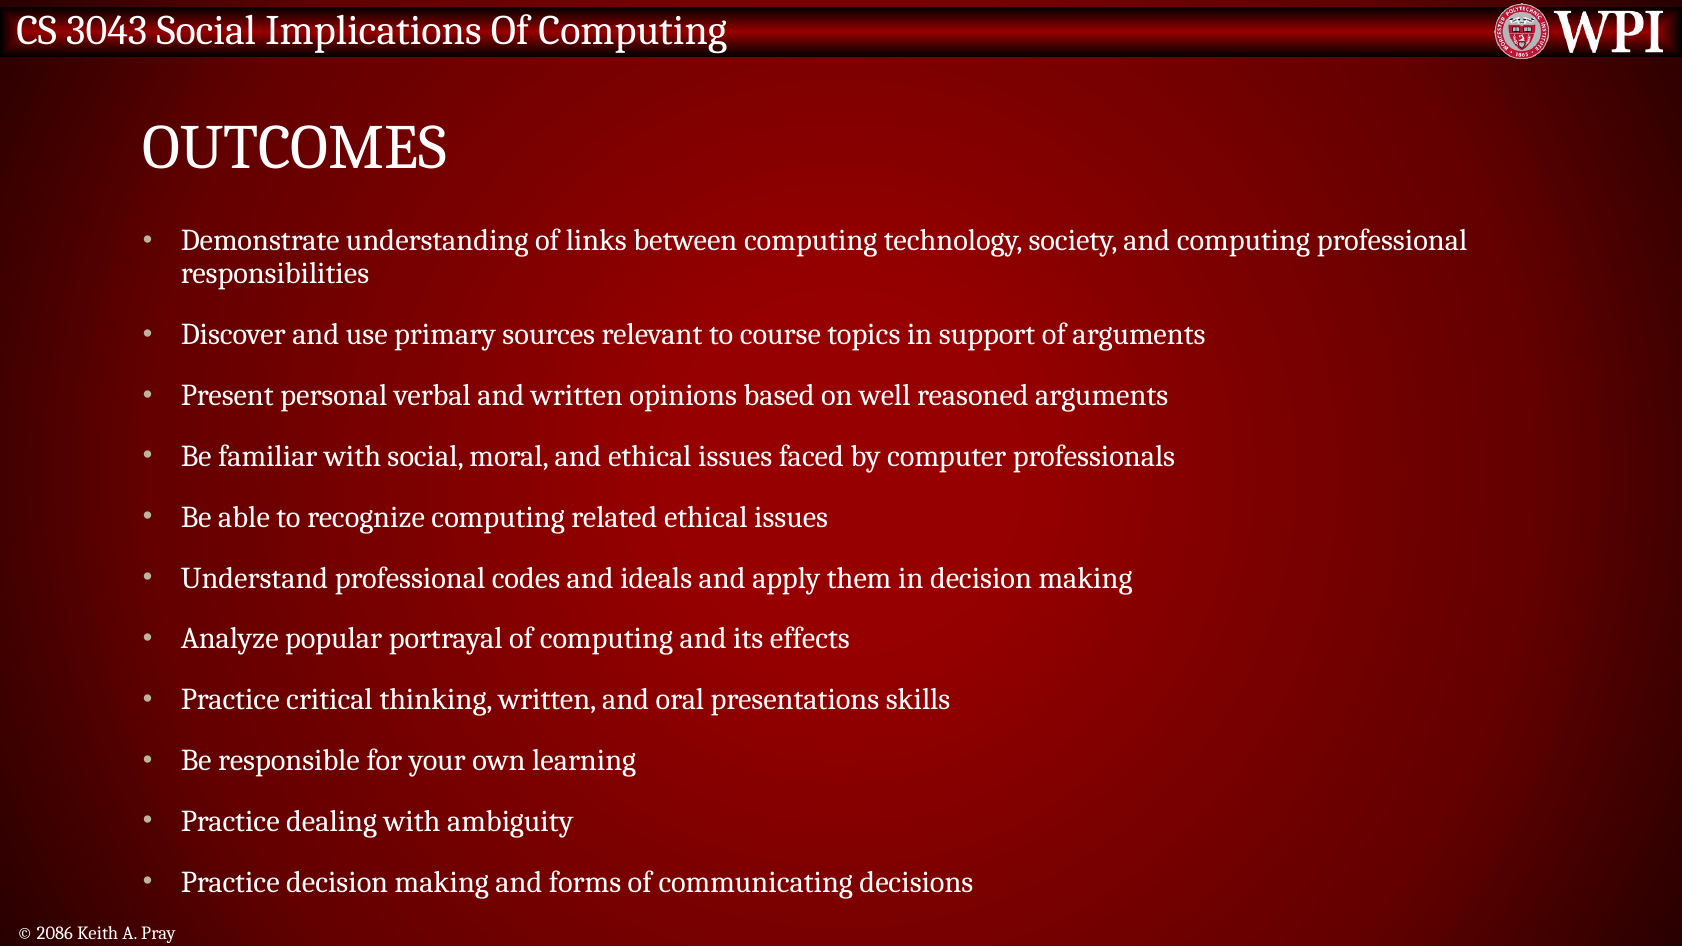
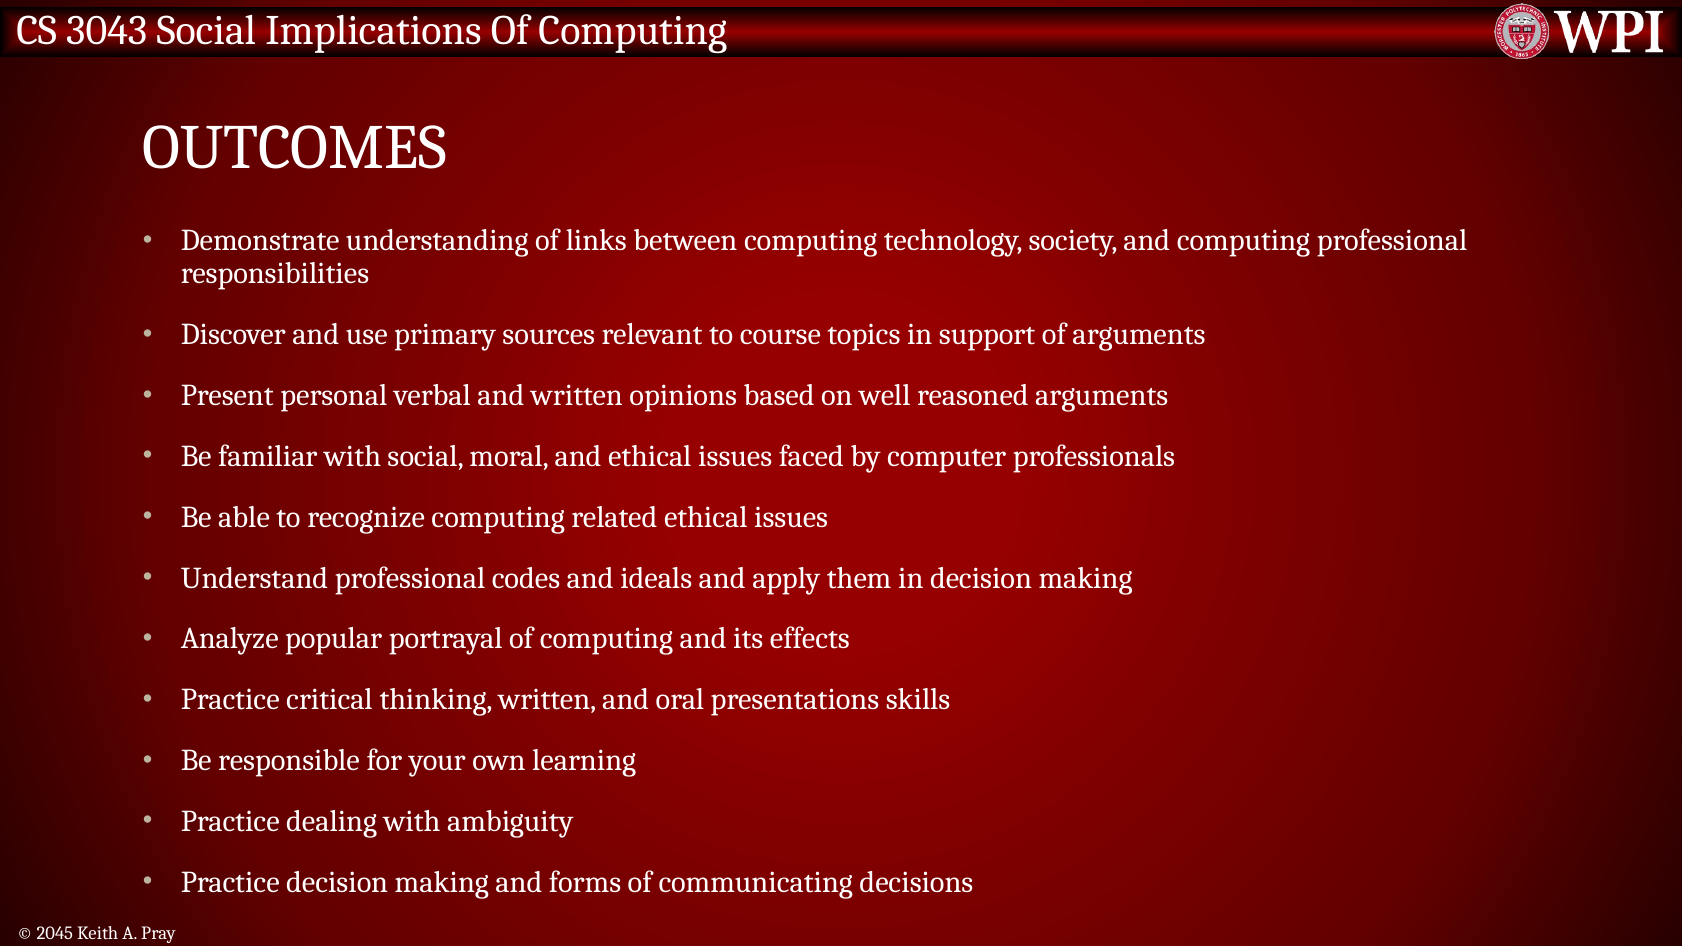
2086: 2086 -> 2045 (55, 934)
